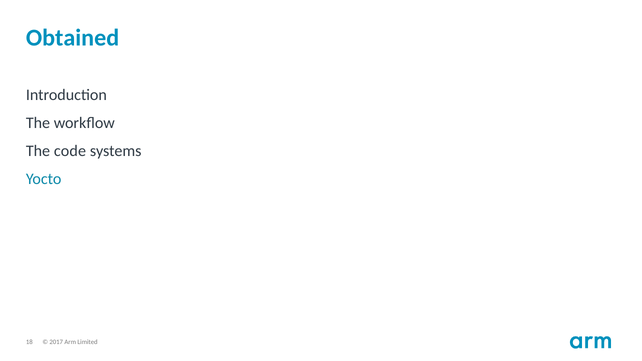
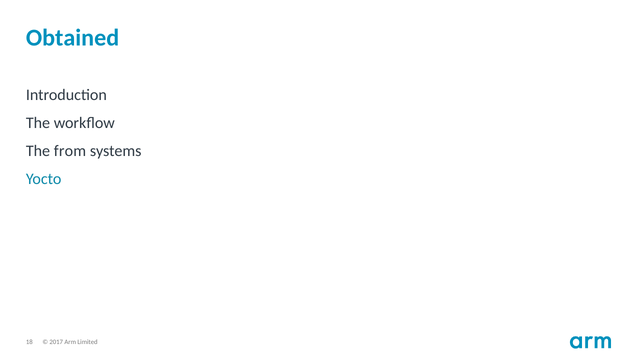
code: code -> from (70, 151)
